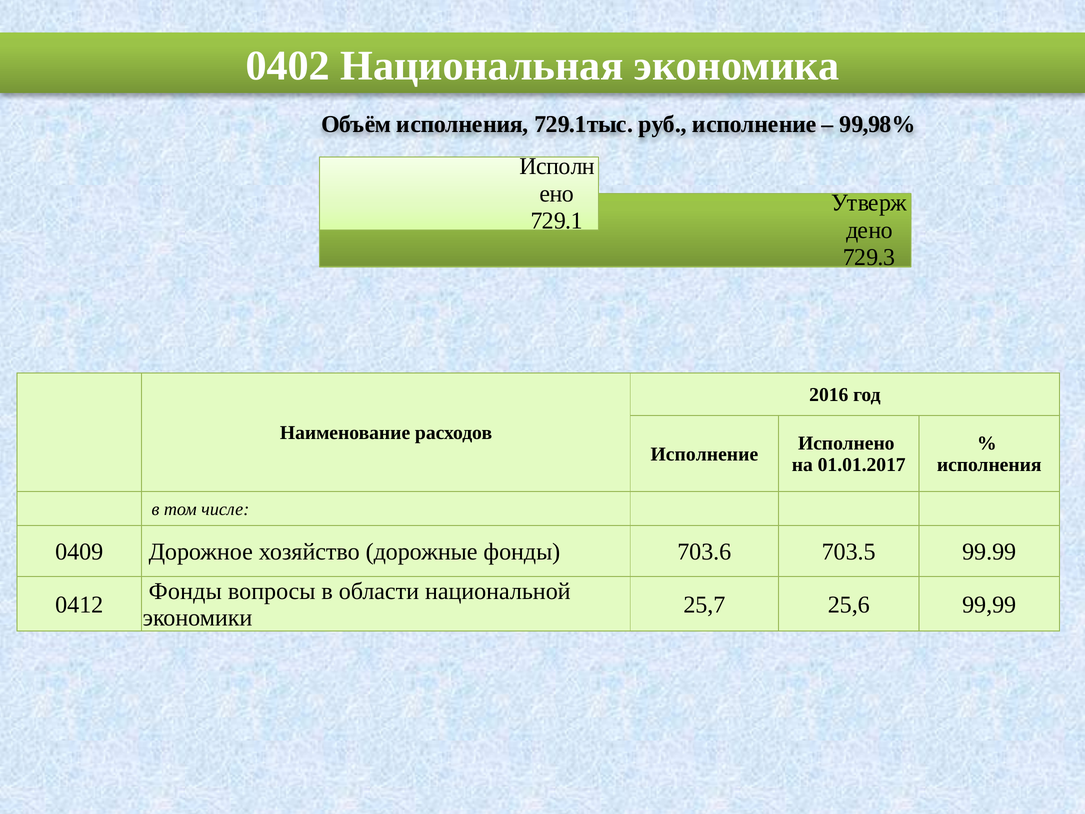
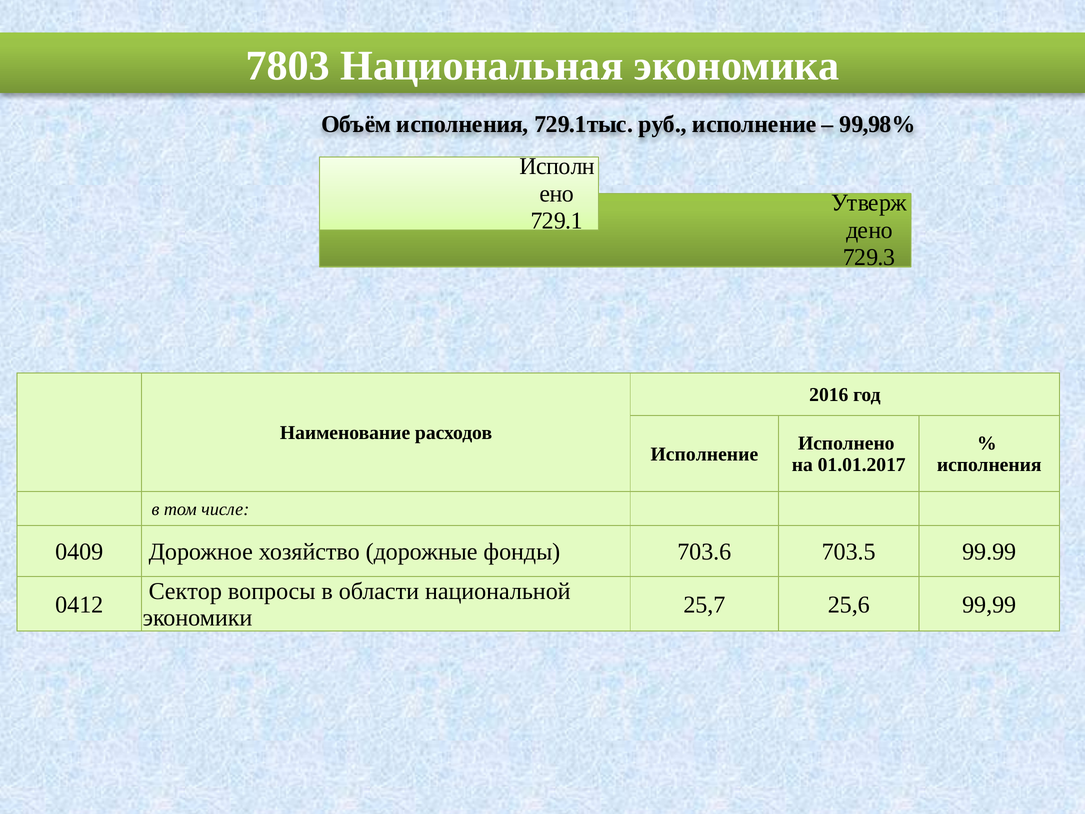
0402: 0402 -> 7803 (288, 66)
Фонды: Фонды -> Сектор (185, 591)
